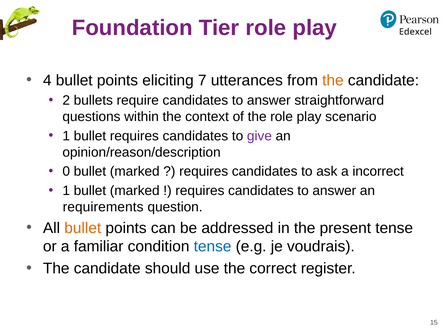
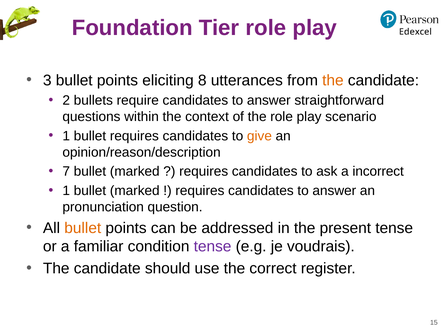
4: 4 -> 3 (47, 80)
7: 7 -> 8 (202, 80)
give colour: purple -> orange (259, 136)
0: 0 -> 7 (66, 172)
requirements: requirements -> pronunciation (103, 207)
tense colour: blue -> purple (213, 247)
